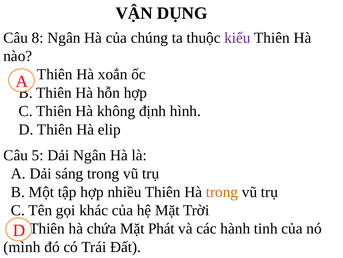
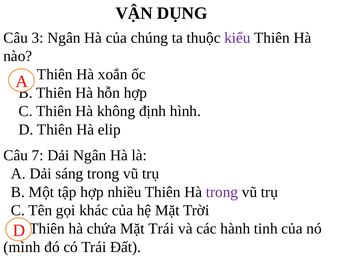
8: 8 -> 3 (38, 38)
5: 5 -> 7 (38, 155)
trong colour: orange -> purple (222, 191)
Mặt Phát: Phát -> Trái (161, 228)
